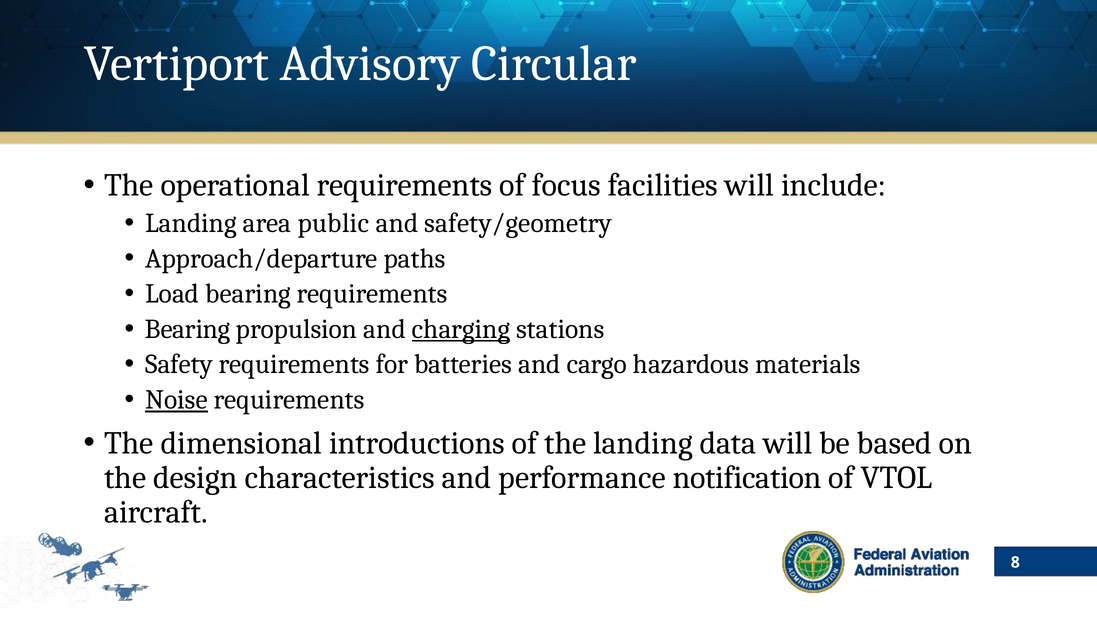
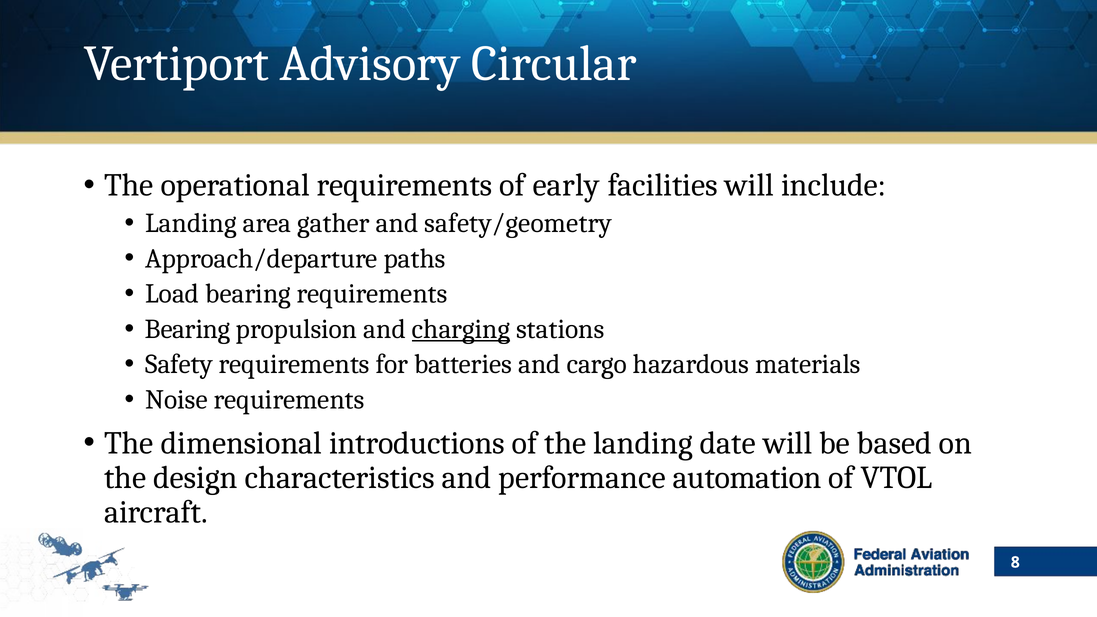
focus: focus -> early (566, 185)
public: public -> gather (334, 223)
Noise underline: present -> none (176, 400)
data: data -> date (728, 443)
notification: notification -> automation (747, 478)
